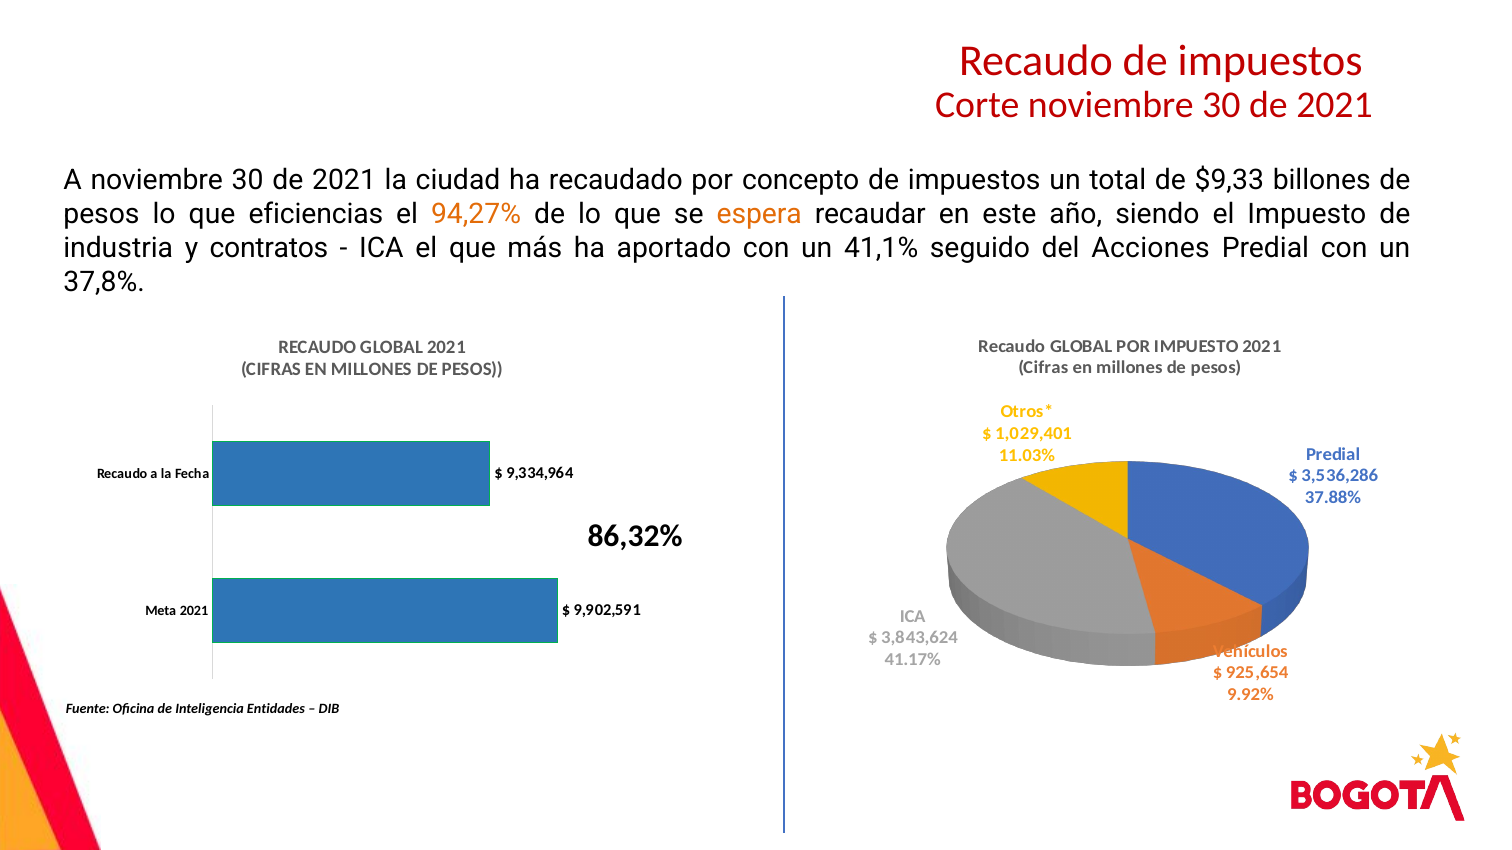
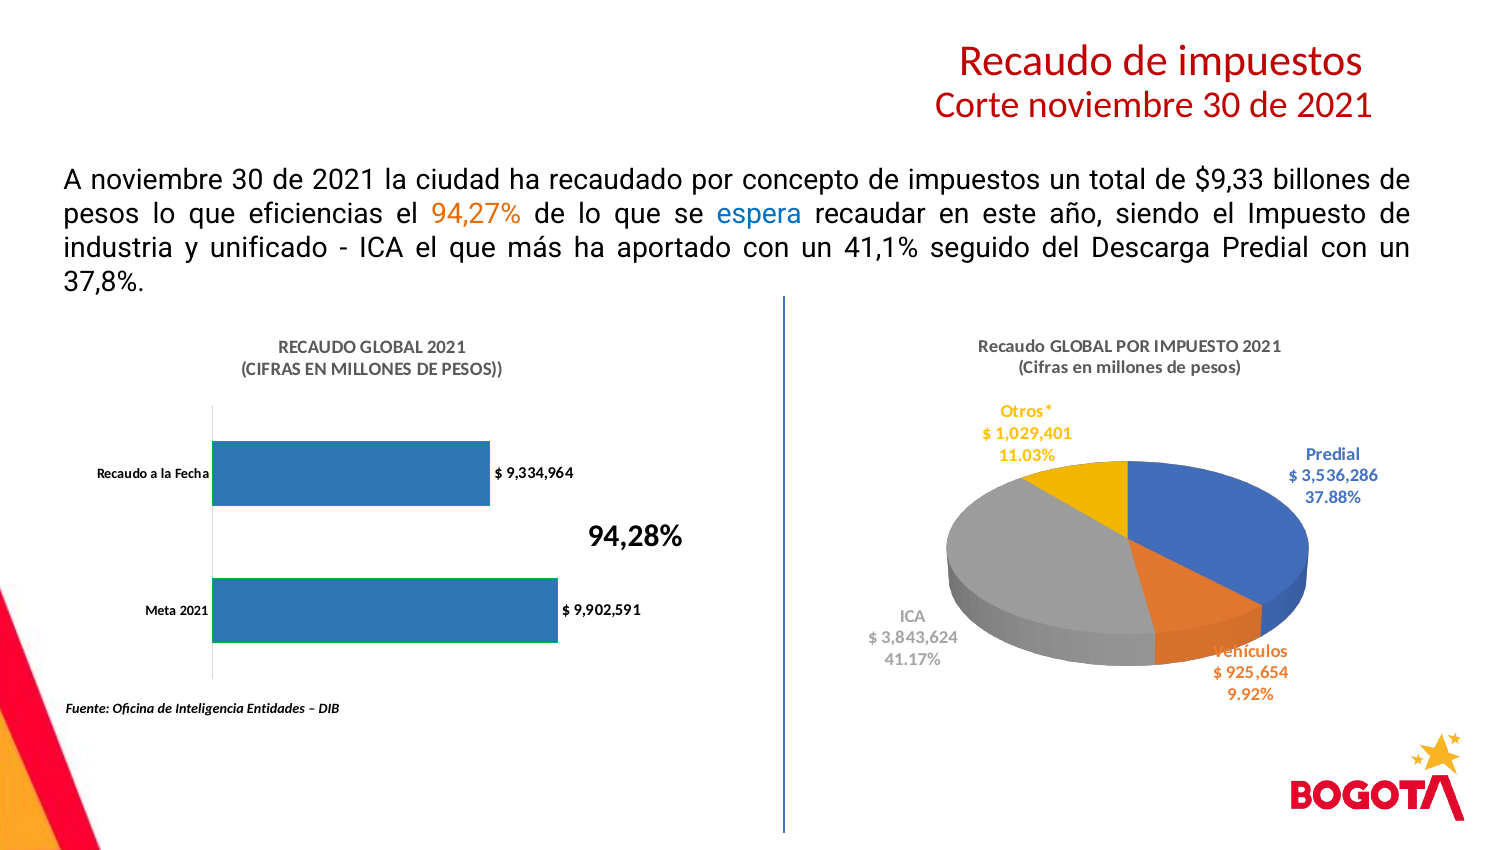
espera colour: orange -> blue (759, 214)
contratos: contratos -> unificado (269, 248)
Acciones: Acciones -> Descarga (1151, 248)
86,32%: 86,32% -> 94,28% (635, 537)
